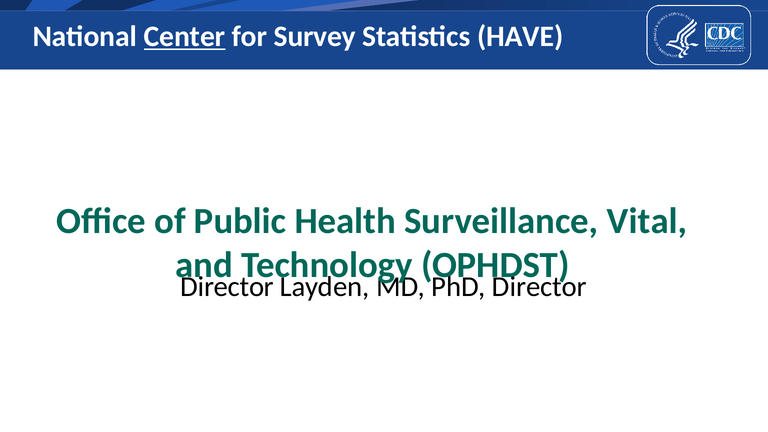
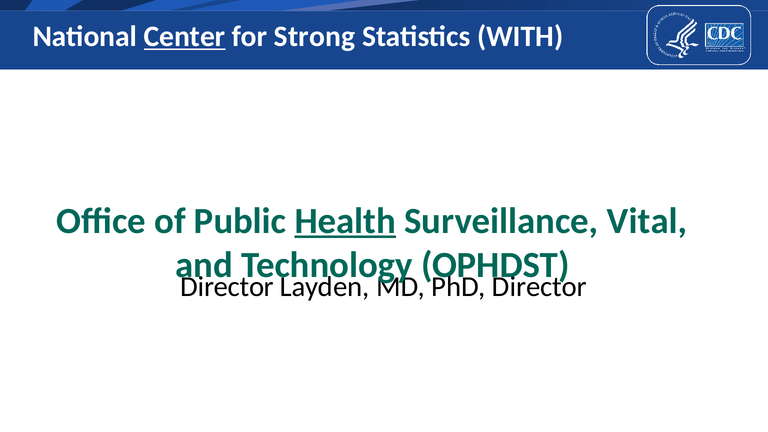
Survey: Survey -> Strong (315, 37)
HAVE: HAVE -> WITH (520, 37)
Health underline: none -> present (345, 221)
